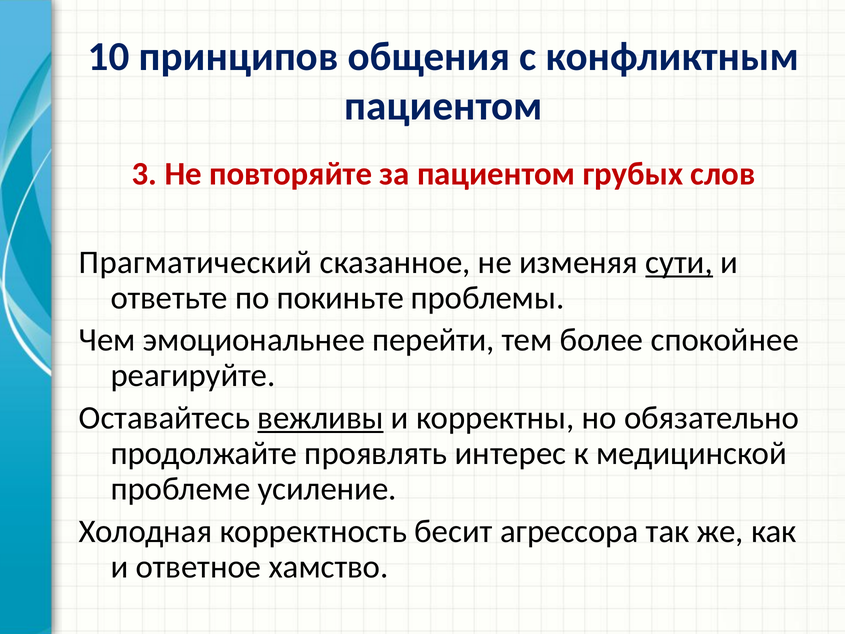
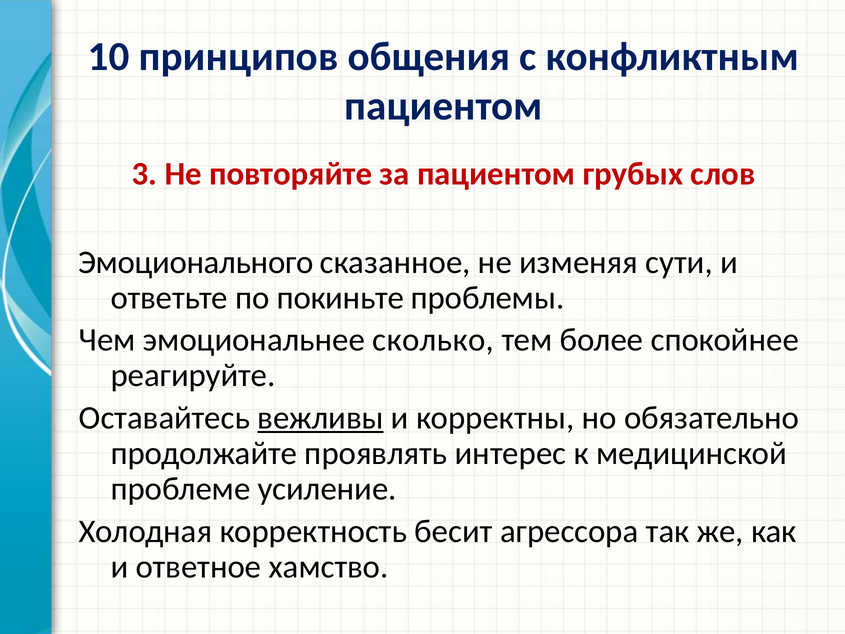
Прагматический: Прагматический -> Эмоционального (196, 262)
сути underline: present -> none (679, 262)
перейти: перейти -> сколько (433, 340)
